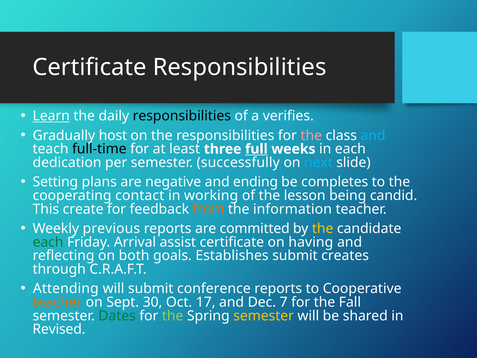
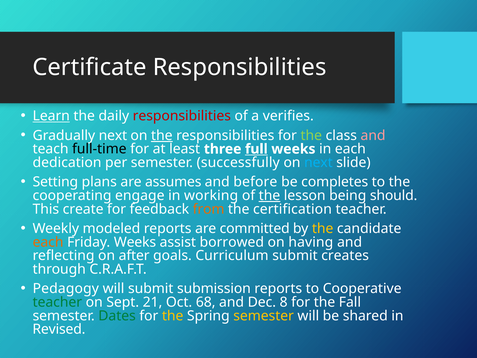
responsibilities colour: black -> red (182, 116)
Gradually host: host -> next (113, 135)
the underline: none -> present (162, 135)
the colour: pink -> light green (311, 135)
and colour: light blue -> pink (373, 135)
negative: negative -> assumes (173, 182)
ending: ending -> before (255, 182)
contact: contact -> engage (140, 195)
the underline: none -> present (269, 195)
candid: candid -> should (394, 195)
information: information -> certification (292, 209)
previous: previous -> modeled (111, 228)
each colour: green -> orange (48, 242)
Friday Arrival: Arrival -> Weeks (135, 242)
assist certificate: certificate -> borrowed (232, 242)
both: both -> after (134, 255)
Establishes: Establishes -> Curriculum (232, 255)
Attending: Attending -> Pedagogy (66, 288)
conference: conference -> submission (214, 288)
teacher colour: orange -> green (57, 302)
30: 30 -> 21 (153, 302)
17: 17 -> 68 (206, 302)
7: 7 -> 8 (284, 302)
the colour: light green -> yellow (173, 316)
